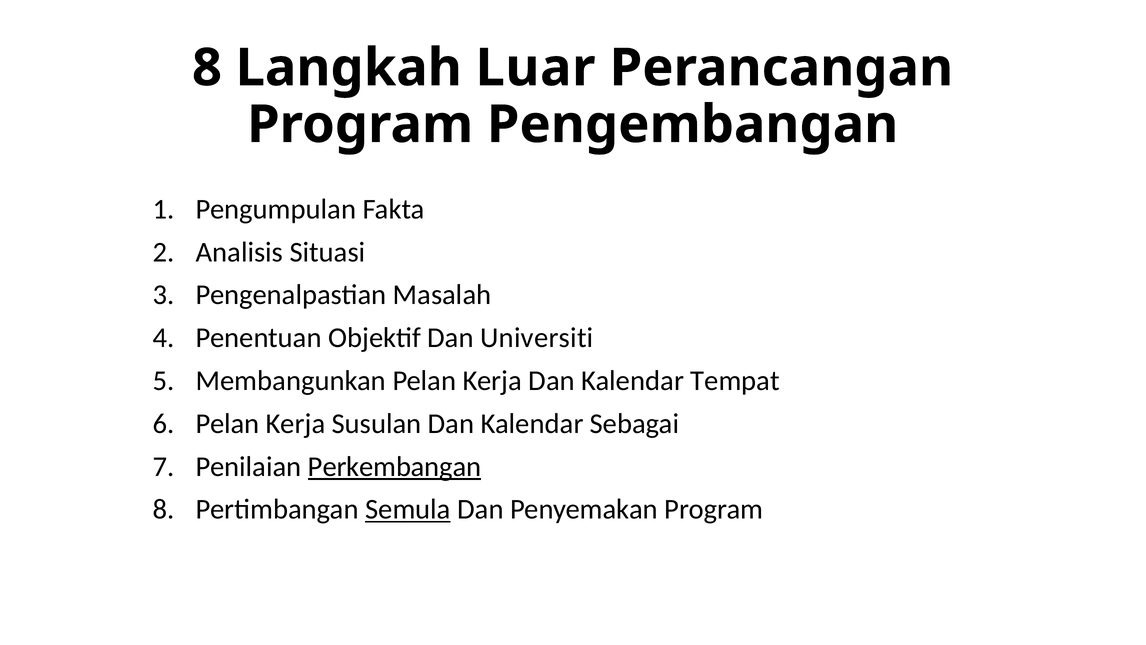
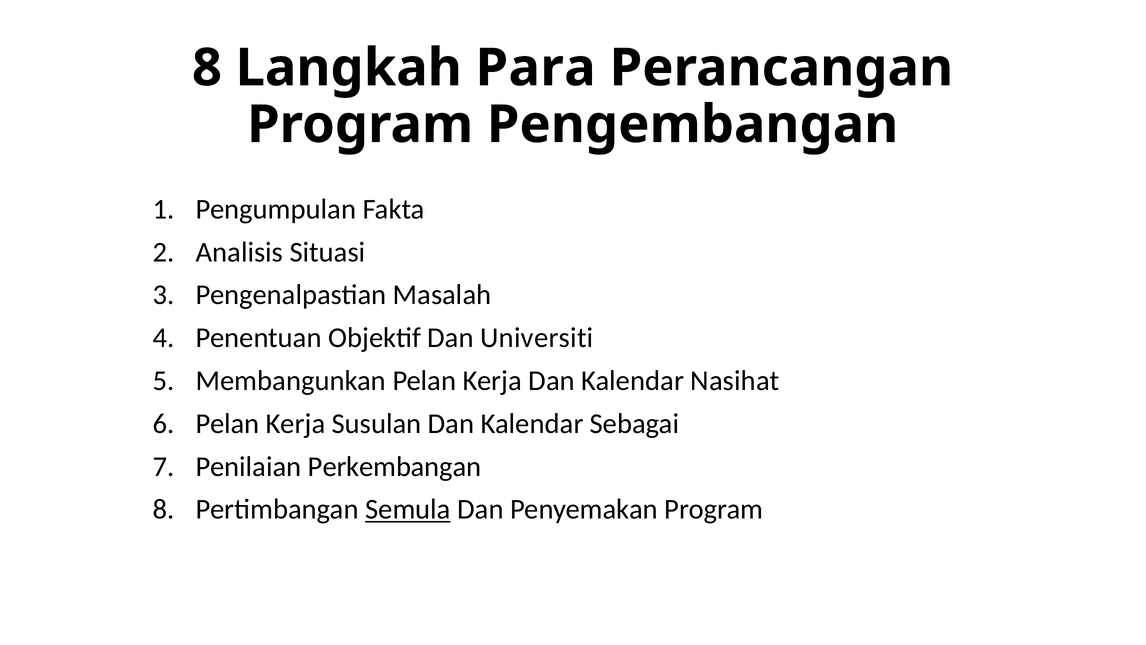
Luar: Luar -> Para (536, 68)
Tempat: Tempat -> Nasihat (735, 381)
Perkembangan underline: present -> none (395, 466)
